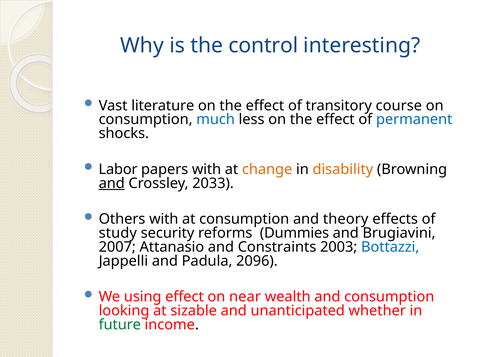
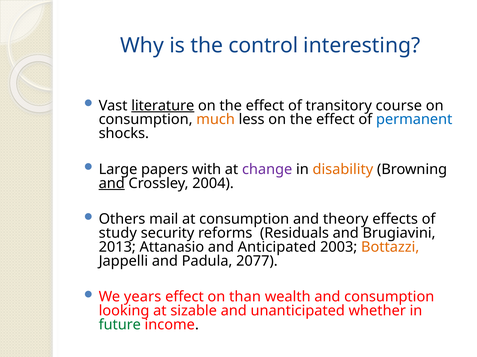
literature underline: none -> present (163, 106)
much colour: blue -> orange (216, 120)
Labor: Labor -> Large (118, 170)
change colour: orange -> purple (267, 170)
2033: 2033 -> 2004 (213, 184)
Others with: with -> mail (164, 220)
Dummies: Dummies -> Residuals (294, 234)
2007: 2007 -> 2013 (117, 248)
Constraints: Constraints -> Anticipated (277, 248)
Bottazzi colour: blue -> orange (390, 248)
2096: 2096 -> 2077 (257, 262)
using: using -> years (143, 297)
near: near -> than (245, 297)
